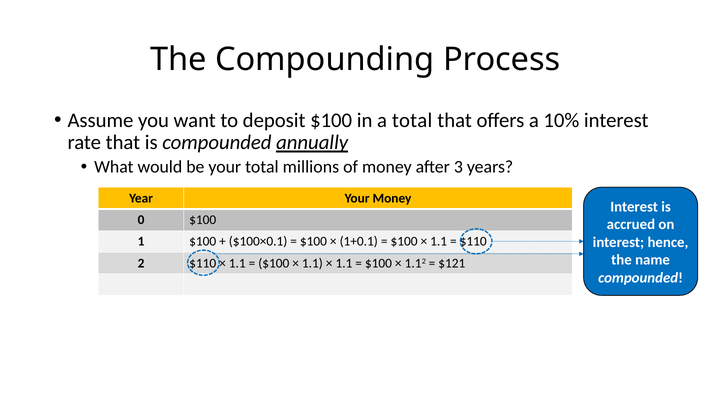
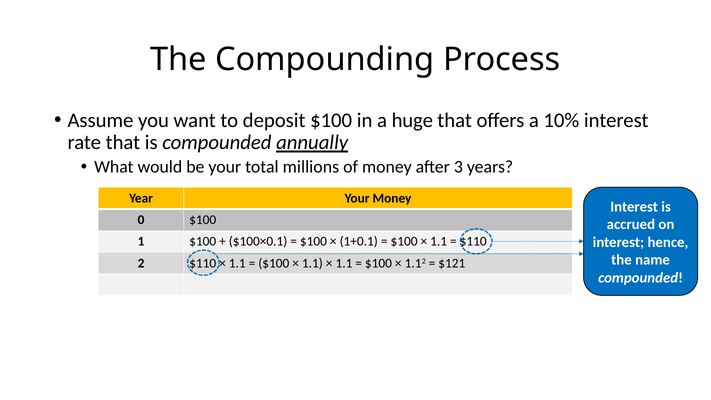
a total: total -> huge (412, 120)
